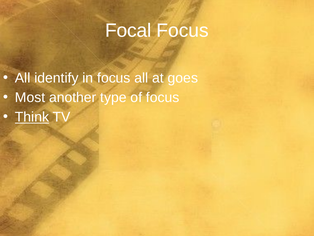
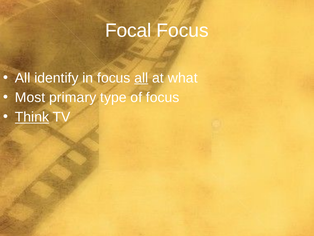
all underline: none -> present (141, 78)
goes: goes -> what (183, 78)
another: another -> primary (73, 97)
